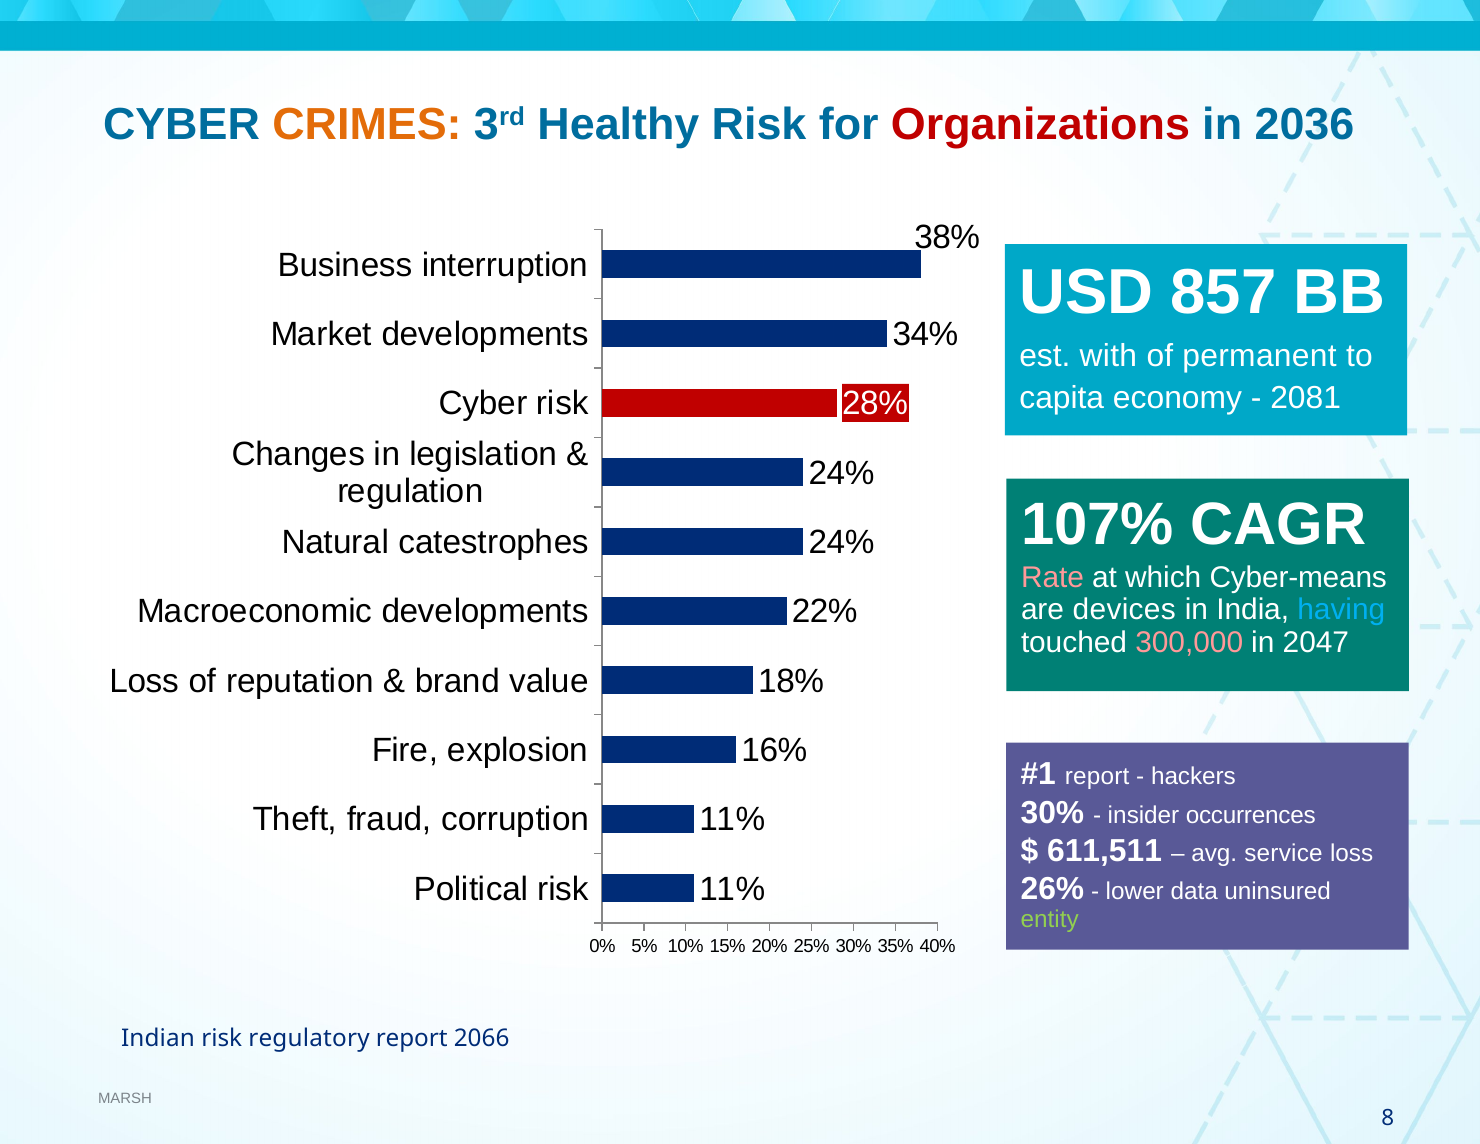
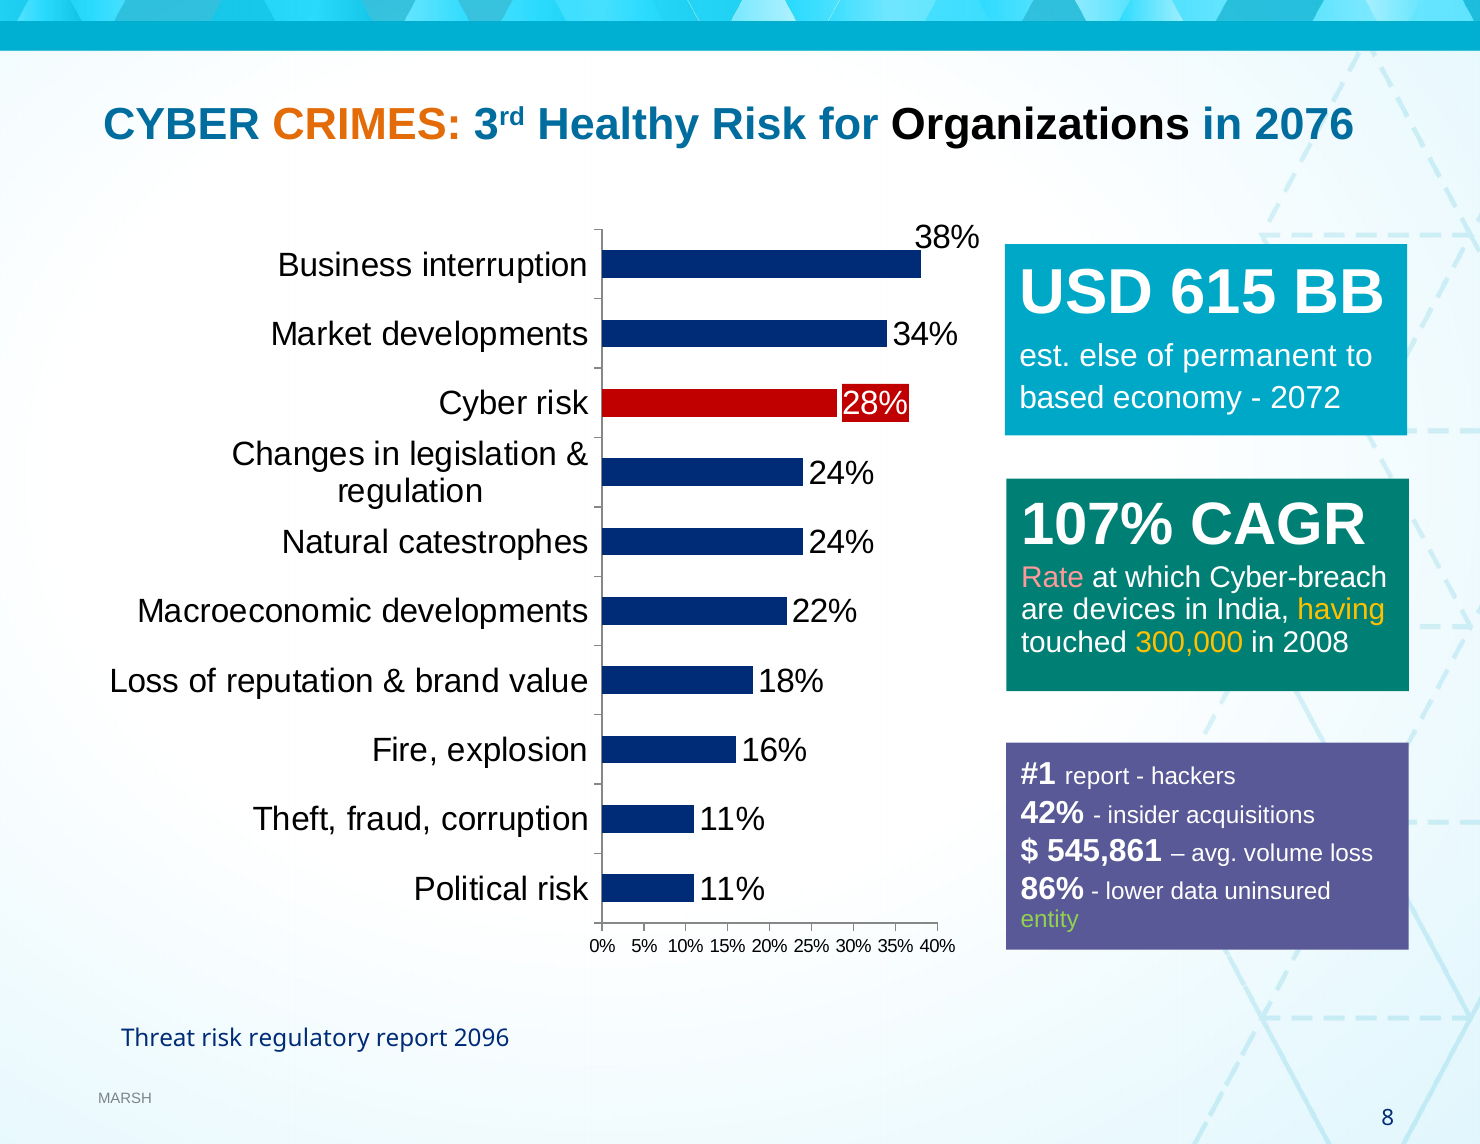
Organizations colour: red -> black (1040, 124)
2036: 2036 -> 2076 (1304, 124)
857: 857 -> 615 (1224, 293)
with: with -> else (1109, 356)
capita: capita -> based (1062, 398)
2081: 2081 -> 2072 (1306, 398)
Cyber-means: Cyber-means -> Cyber-breach (1298, 578)
having colour: light blue -> yellow (1341, 610)
300,000 colour: pink -> yellow (1189, 642)
2047: 2047 -> 2008 (1316, 642)
30%: 30% -> 42% (1052, 812)
occurrences: occurrences -> acquisitions (1251, 815)
611,511: 611,511 -> 545,861 (1105, 851)
service: service -> volume (1284, 853)
26%: 26% -> 86% (1052, 889)
Indian: Indian -> Threat (158, 1038)
2066: 2066 -> 2096 (482, 1038)
